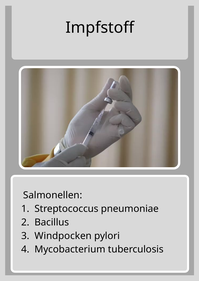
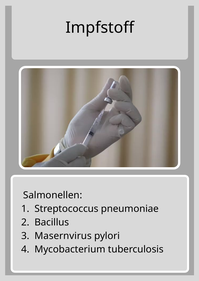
Windpocken: Windpocken -> Masernvirus (63, 236)
